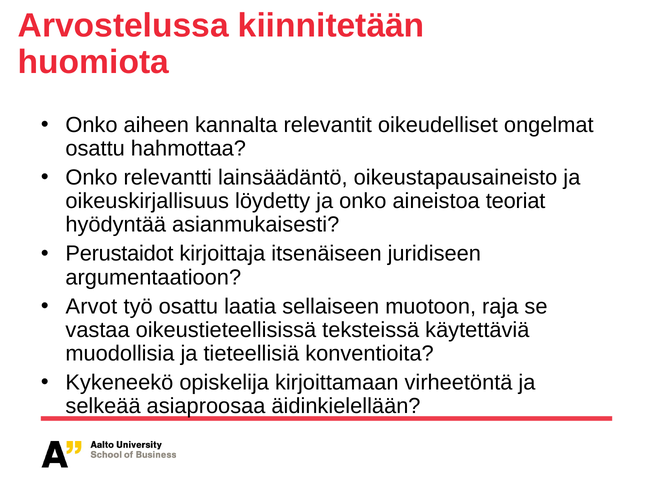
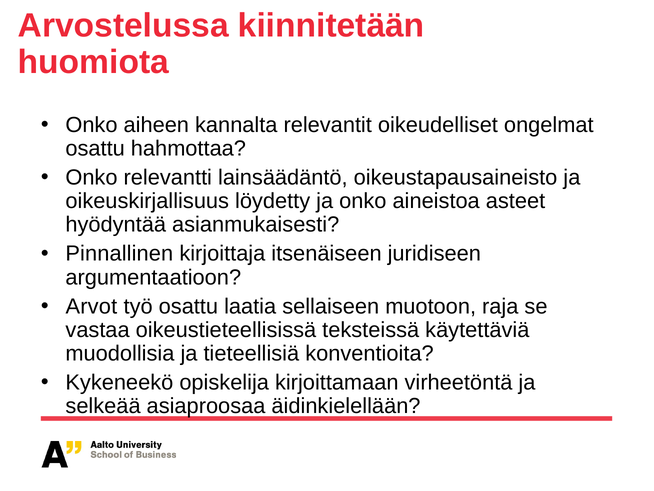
teoriat: teoriat -> asteet (516, 201)
Perustaidot: Perustaidot -> Pinnallinen (119, 254)
